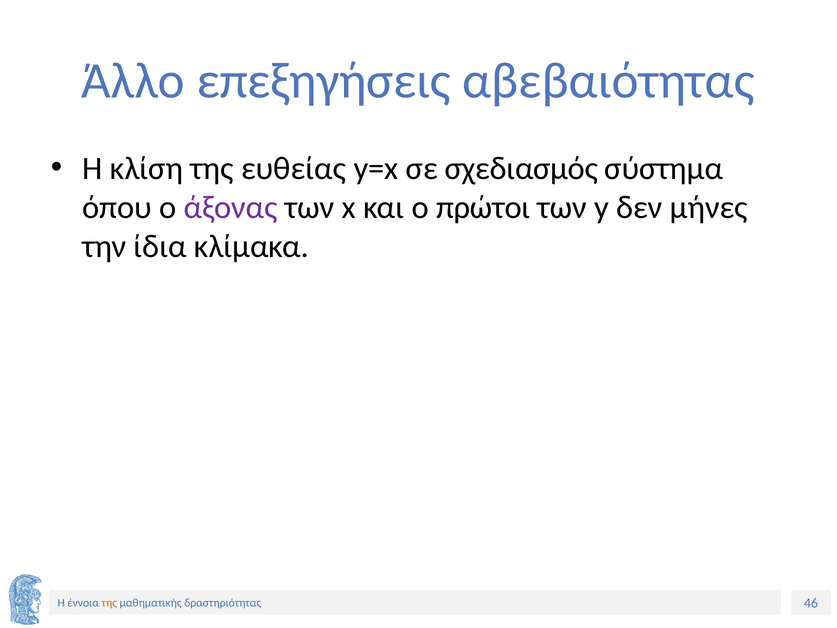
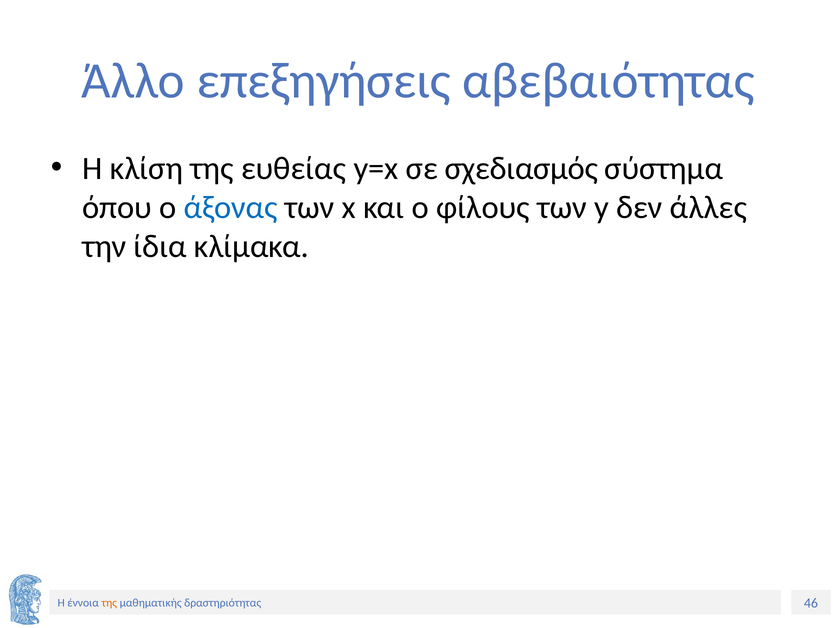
άξονας colour: purple -> blue (231, 207)
πρώτοι: πρώτοι -> φίλους (483, 207)
μήνες: μήνες -> άλλες (709, 207)
